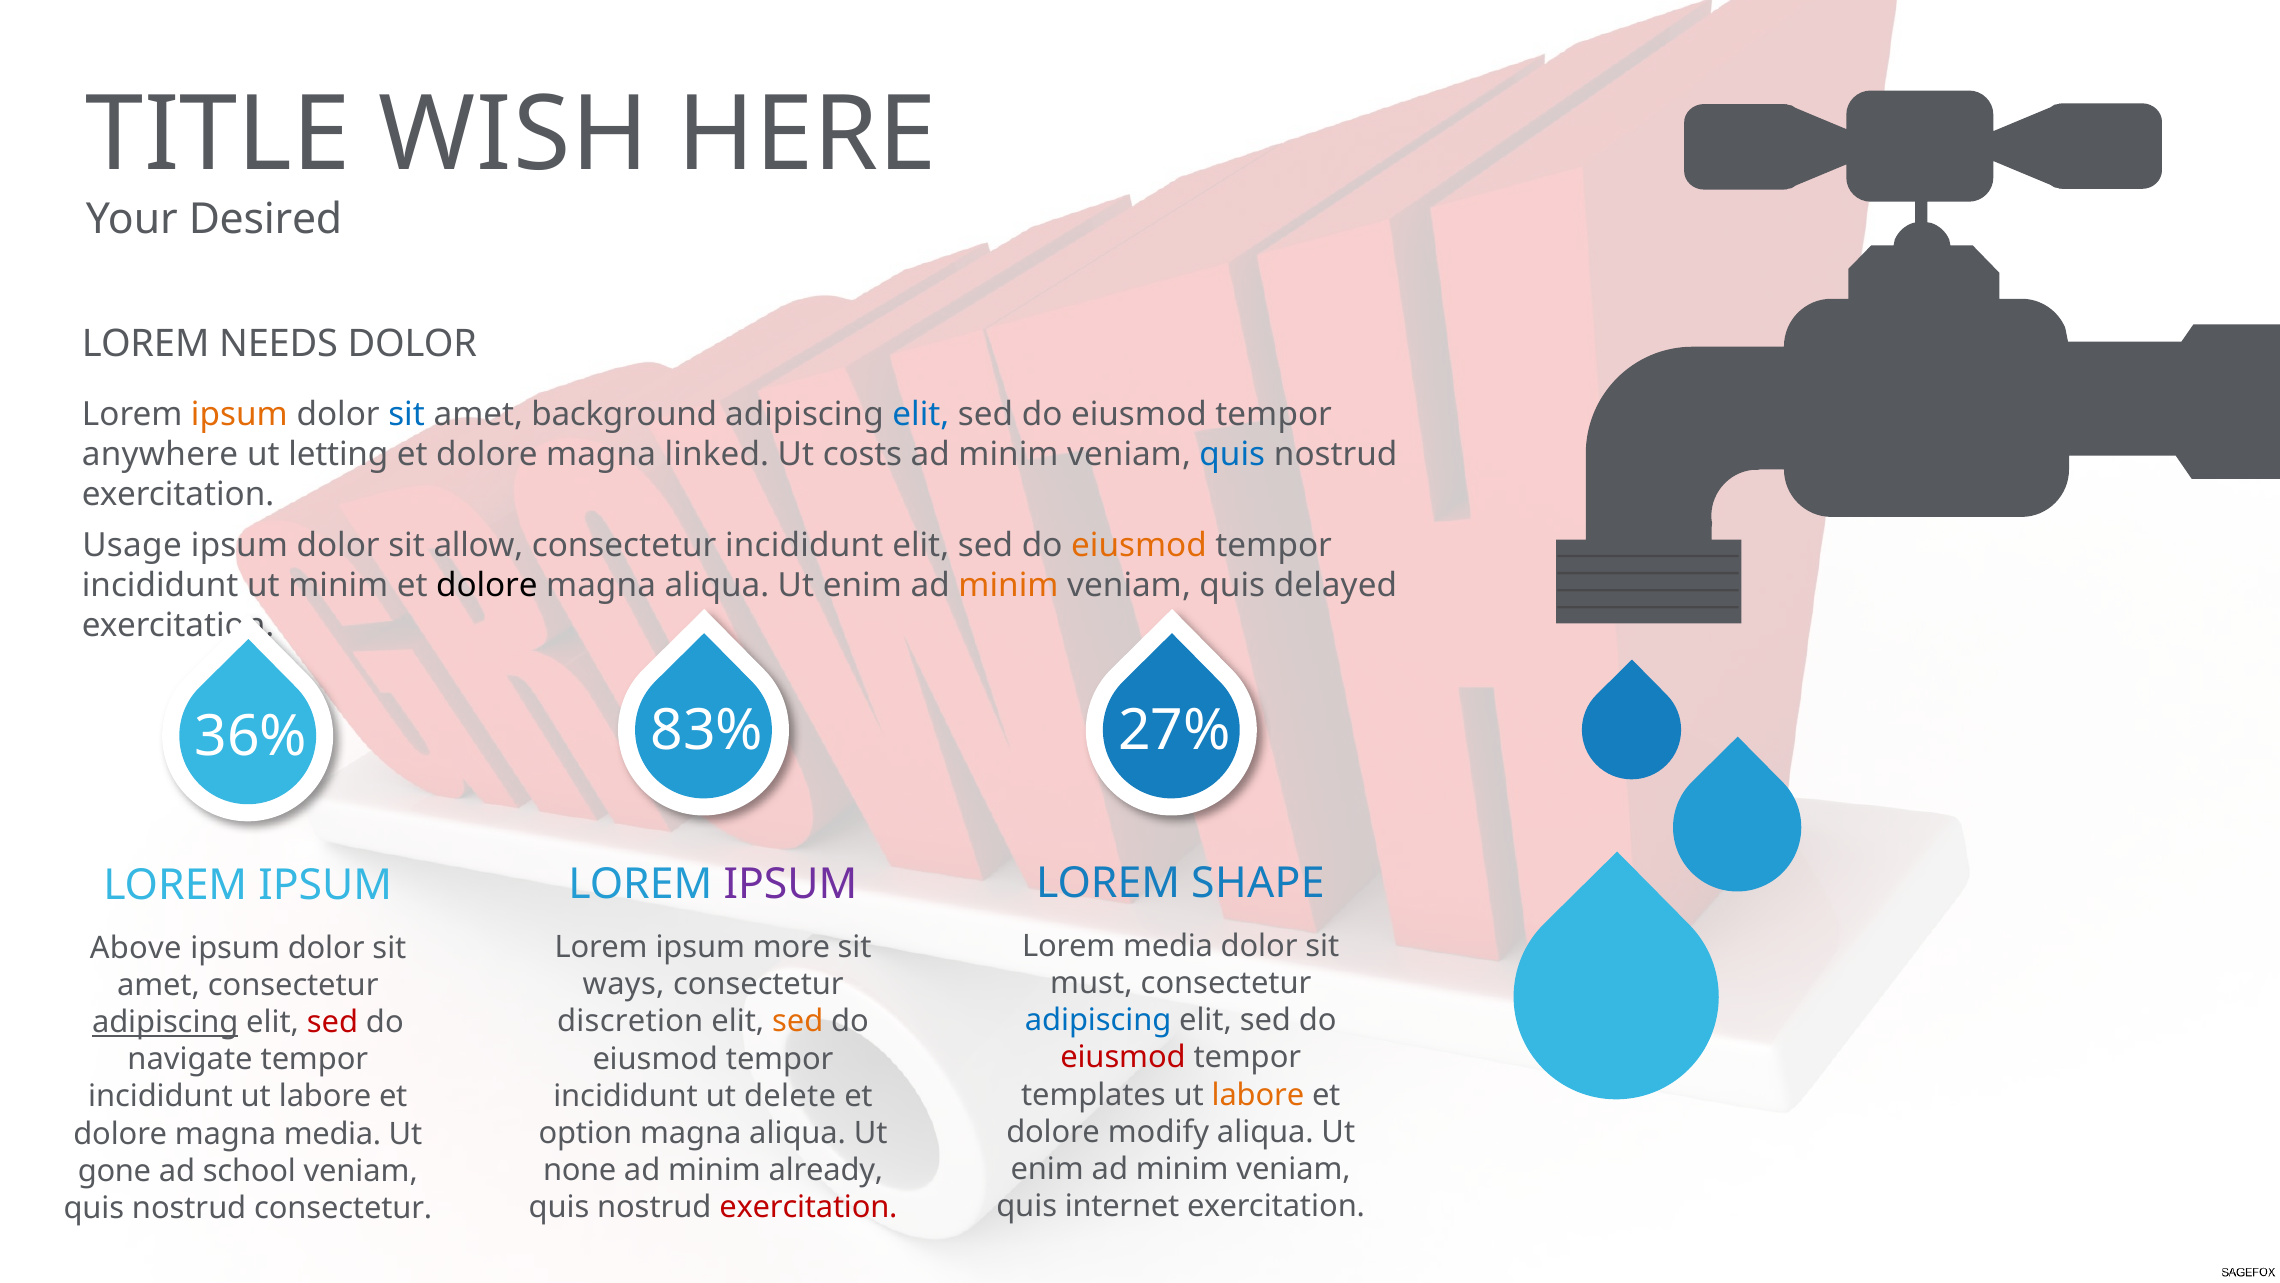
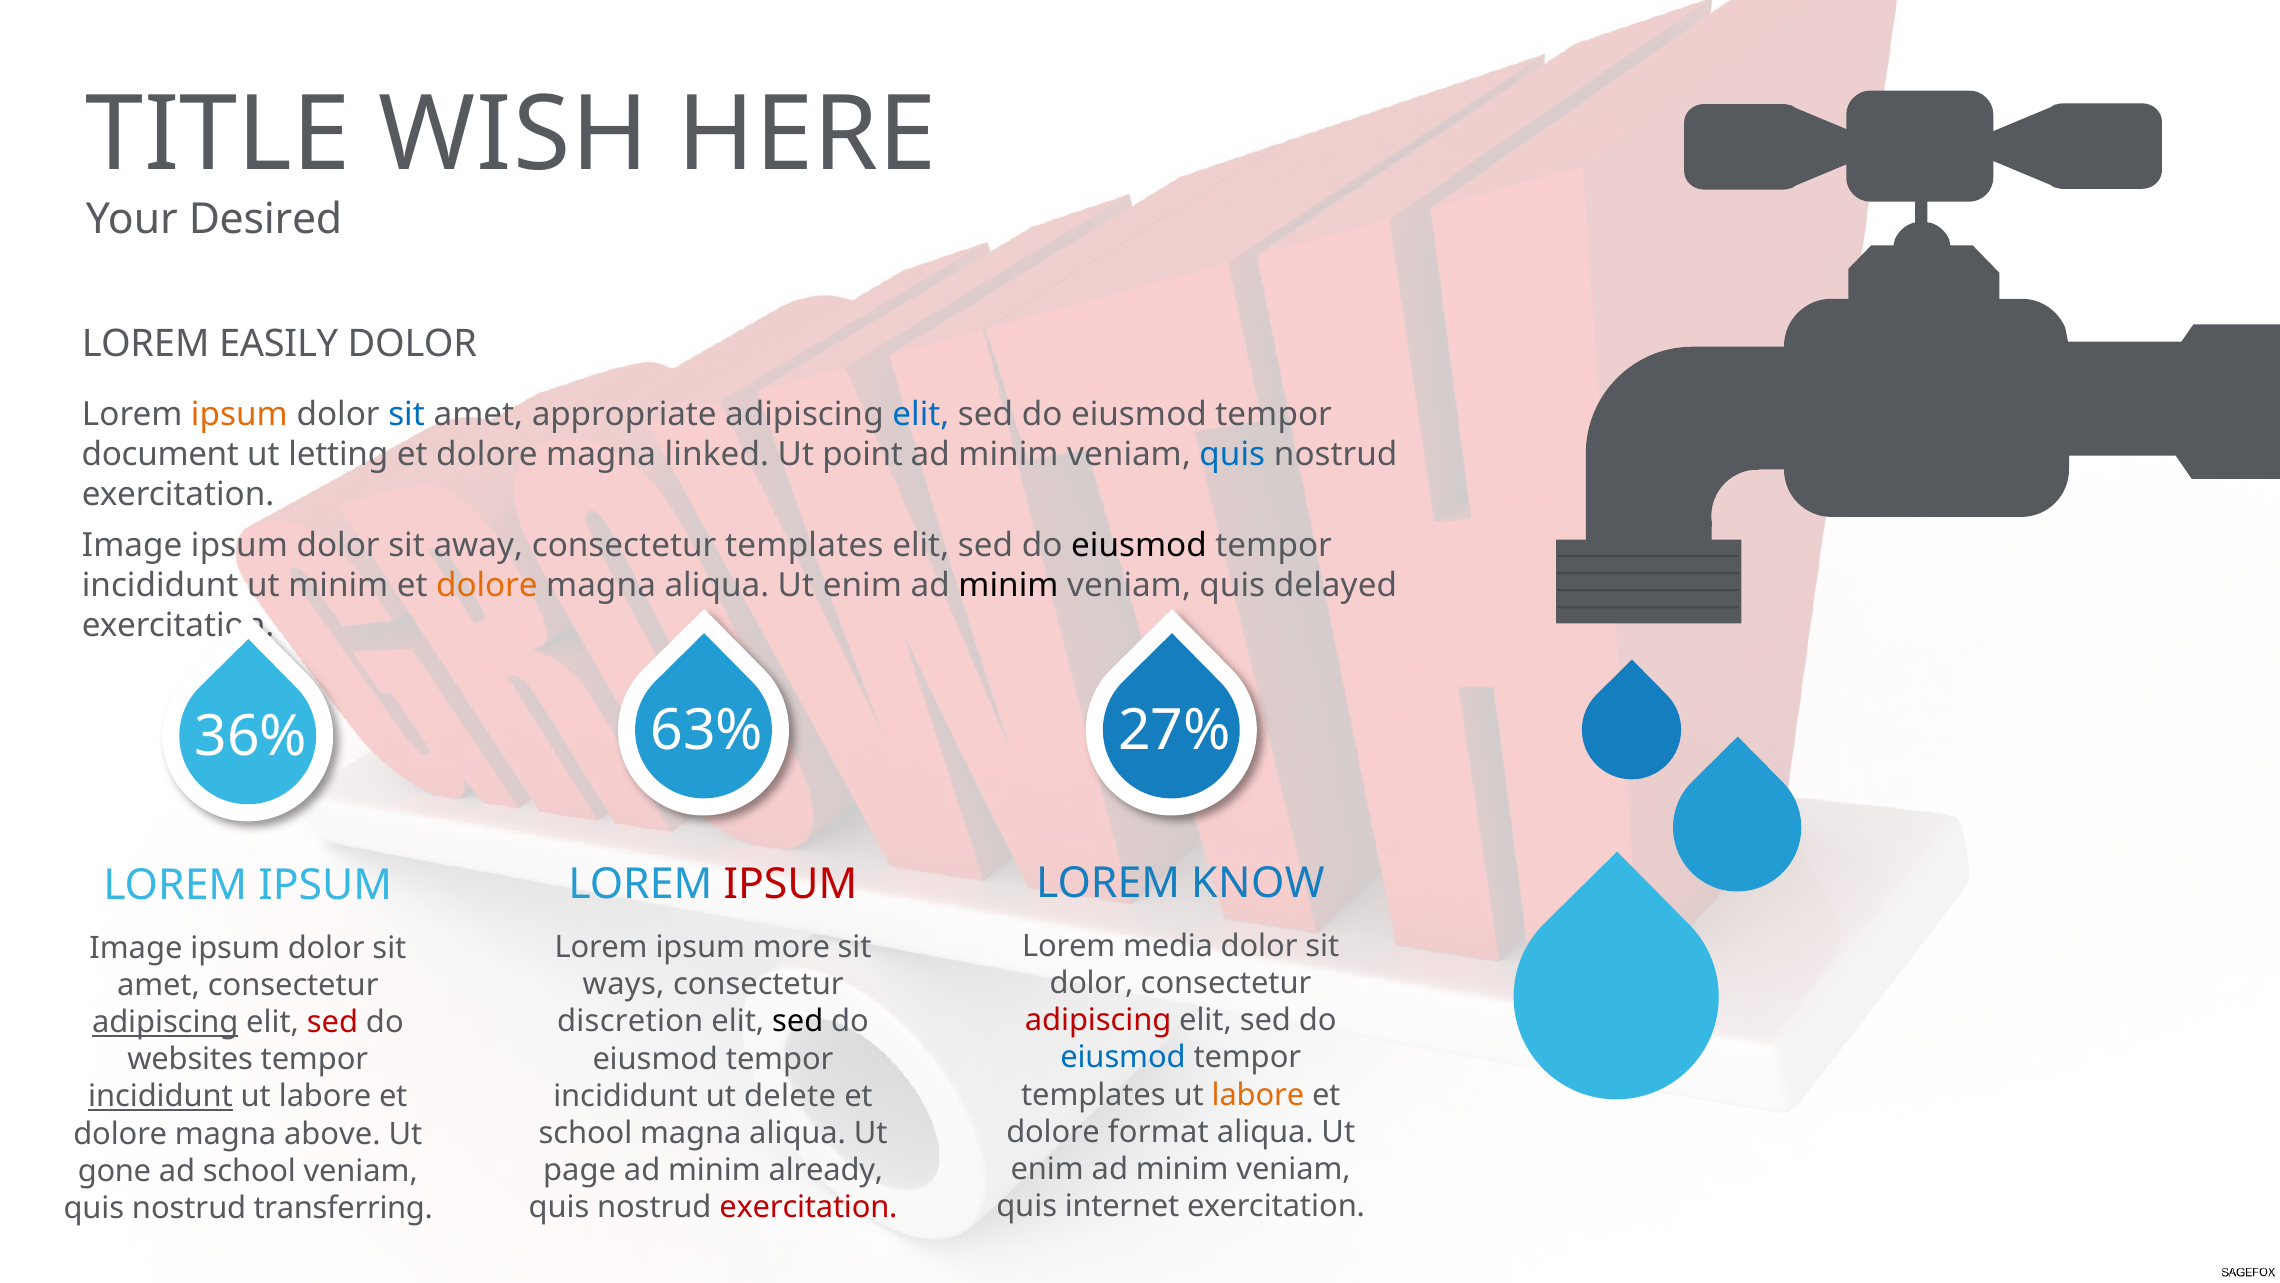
NEEDS: NEEDS -> EASILY (279, 343)
background: background -> appropriate (624, 414)
anywhere: anywhere -> document (160, 454)
costs: costs -> point (863, 454)
Usage: Usage -> Image (132, 545)
allow: allow -> away (478, 545)
consectetur incididunt: incididunt -> templates (804, 545)
eiusmod colour: orange -> black (1139, 545)
dolore colour: black -> orange (487, 585)
minim colour: orange -> black (1008, 585)
83%: 83% -> 63% (707, 731)
SHAPE: SHAPE -> KNOW (1258, 883)
IPSUM colour: purple -> red (790, 884)
Above: Above -> Image (136, 948)
must: must -> dolor (1092, 983)
adipiscing colour: blue -> red (1098, 1020)
sed colour: orange -> black (798, 1021)
eiusmod colour: red -> blue (1123, 1057)
navigate: navigate -> websites (190, 1059)
incididunt underline: none -> present (160, 1096)
modify: modify -> format (1158, 1132)
option: option -> school (585, 1133)
magna media: media -> above (332, 1133)
none: none -> page (580, 1170)
nostrud consectetur: consectetur -> transferring (343, 1208)
